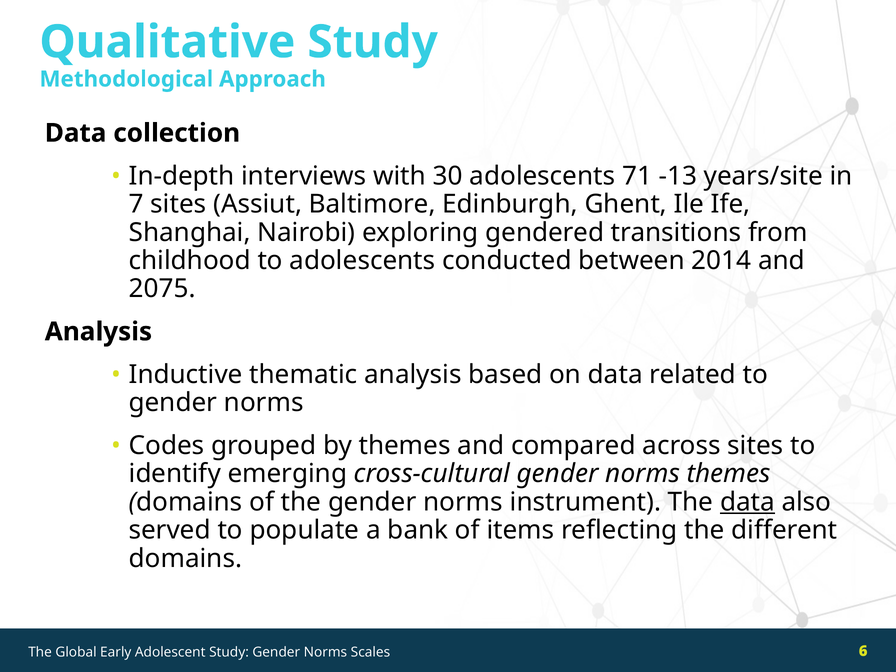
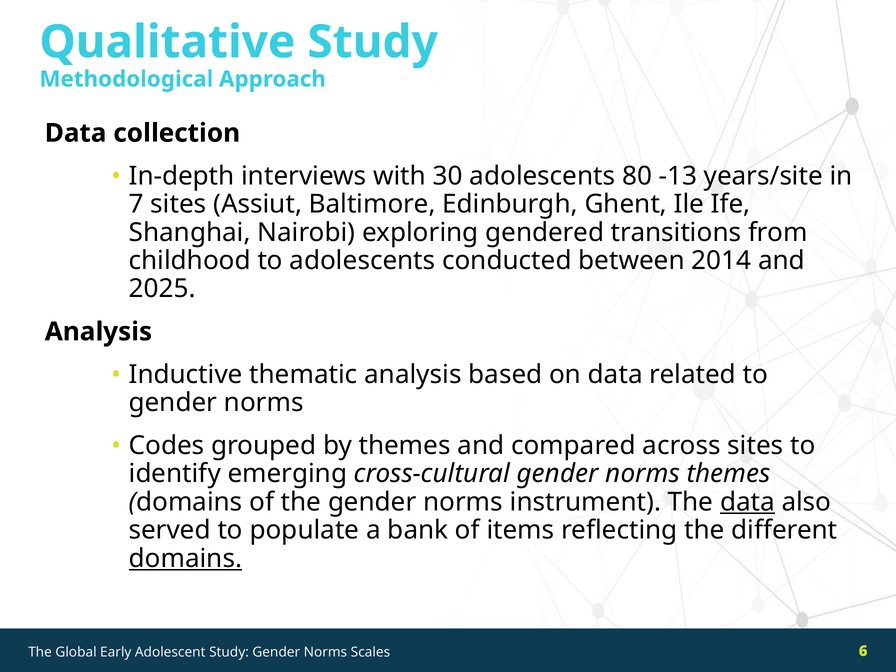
71: 71 -> 80 (637, 176)
2075: 2075 -> 2025 (162, 289)
domains underline: none -> present (185, 559)
